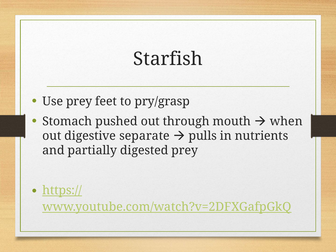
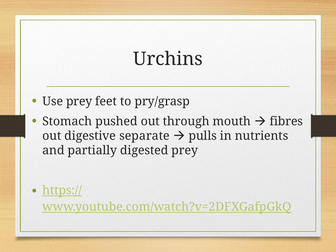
Starfish: Starfish -> Urchins (168, 59)
when: when -> fibres (286, 121)
